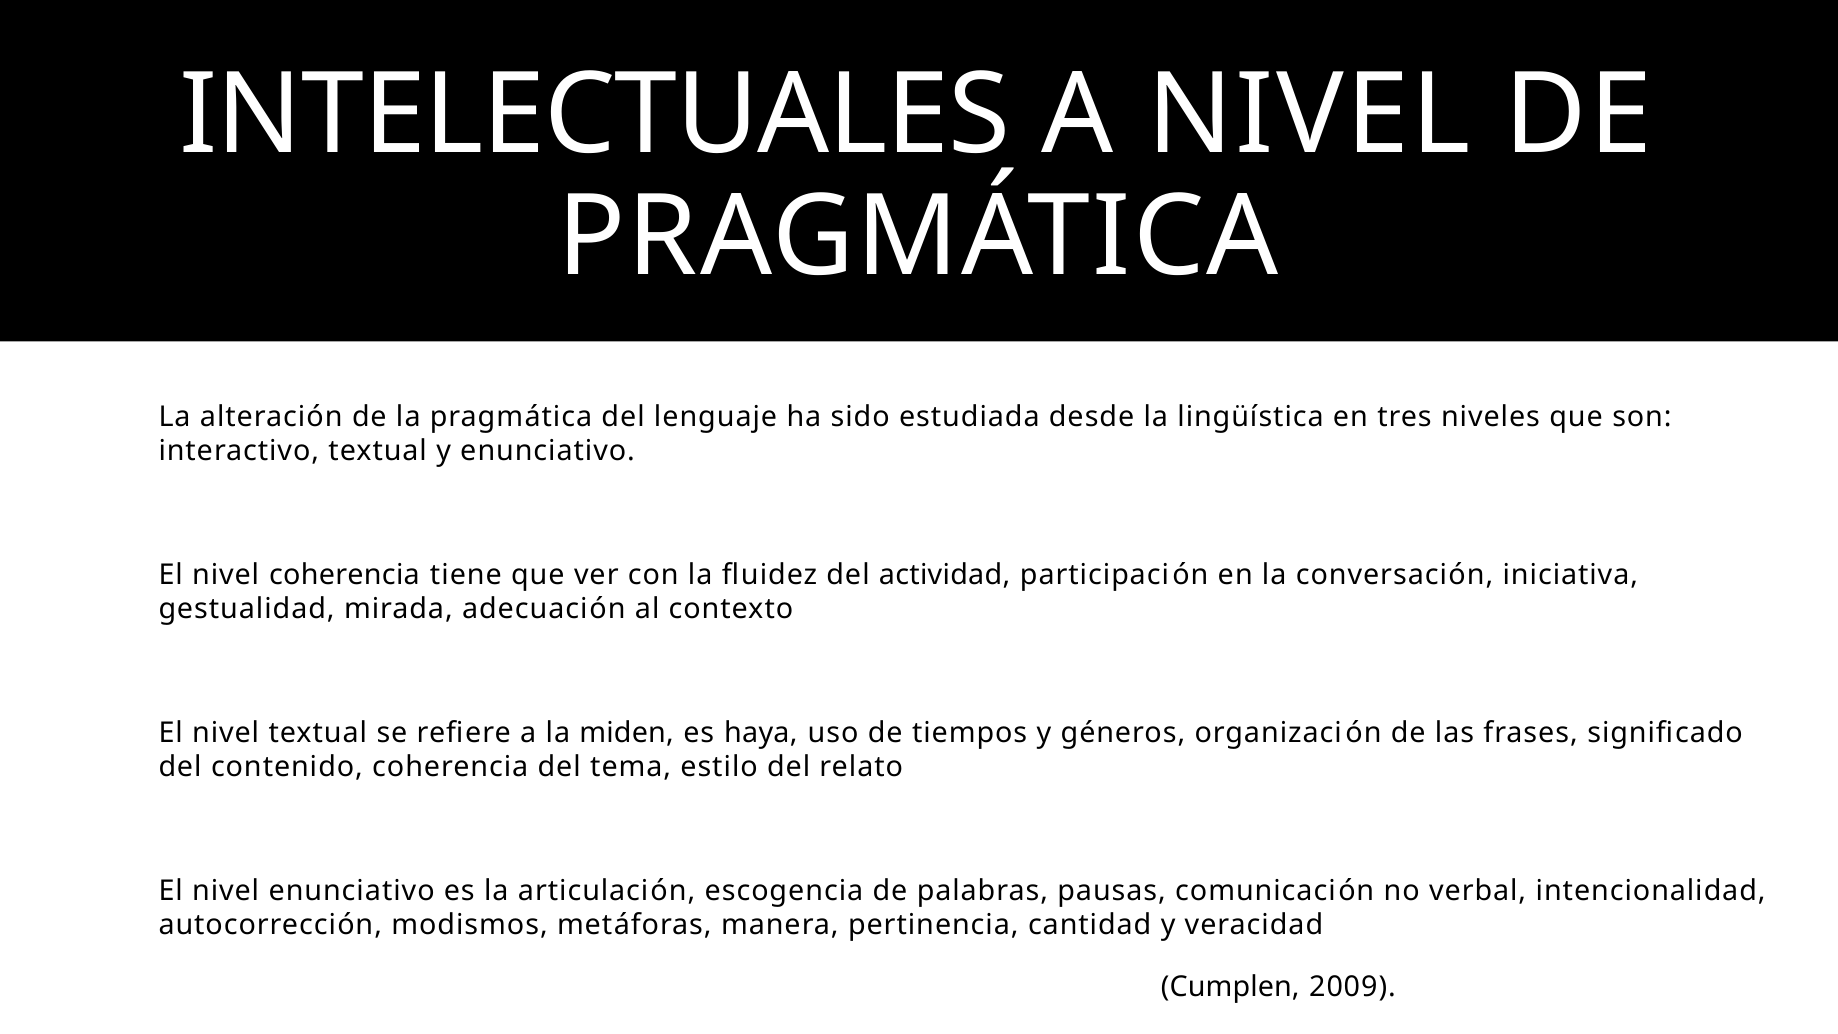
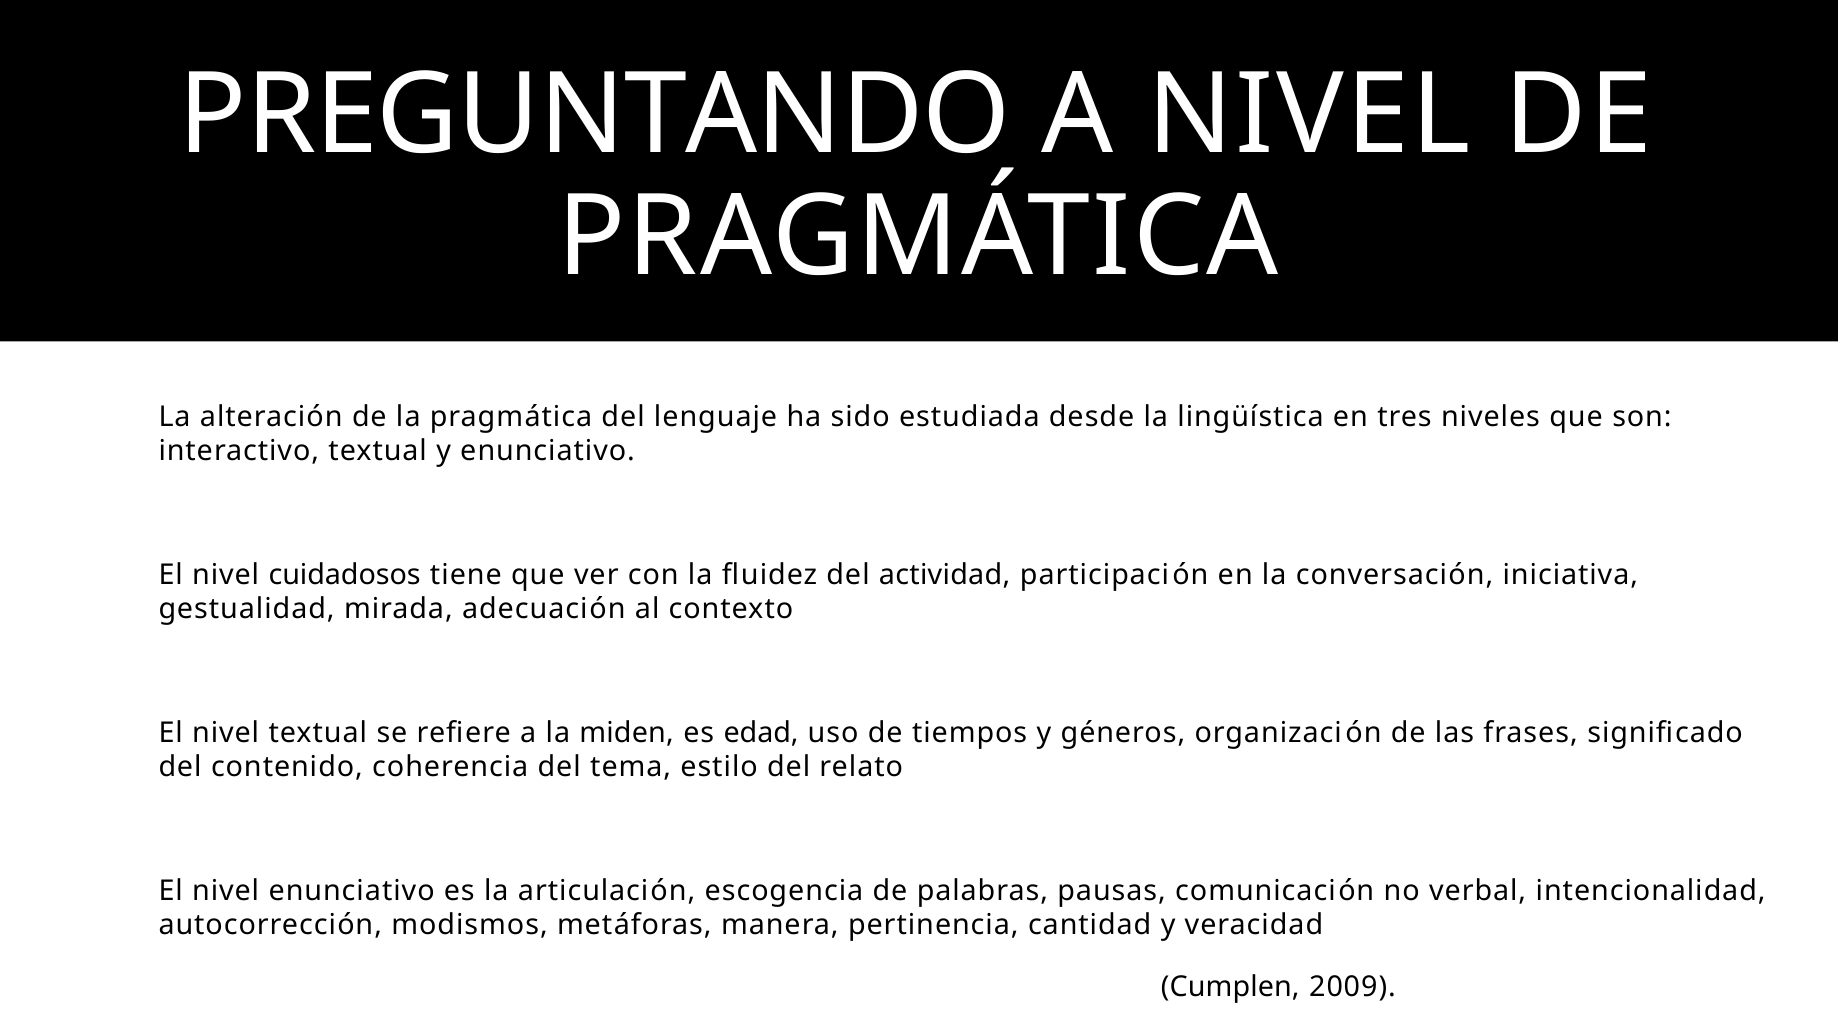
INTELECTUALES: INTELECTUALES -> PREGUNTANDO (595, 115)
nivel coherencia: coherencia -> cuidadosos (345, 575)
haya: haya -> edad (761, 733)
